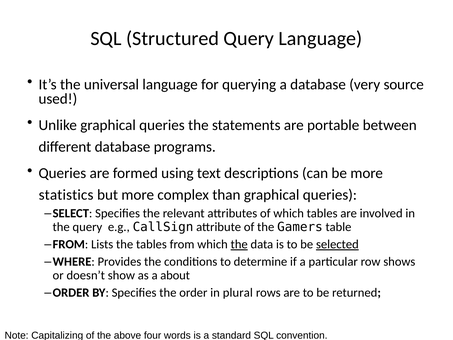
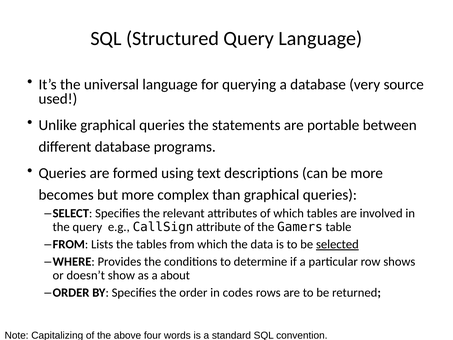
statistics: statistics -> becomes (66, 195)
the underline: present -> none (239, 244)
plural: plural -> codes (238, 293)
